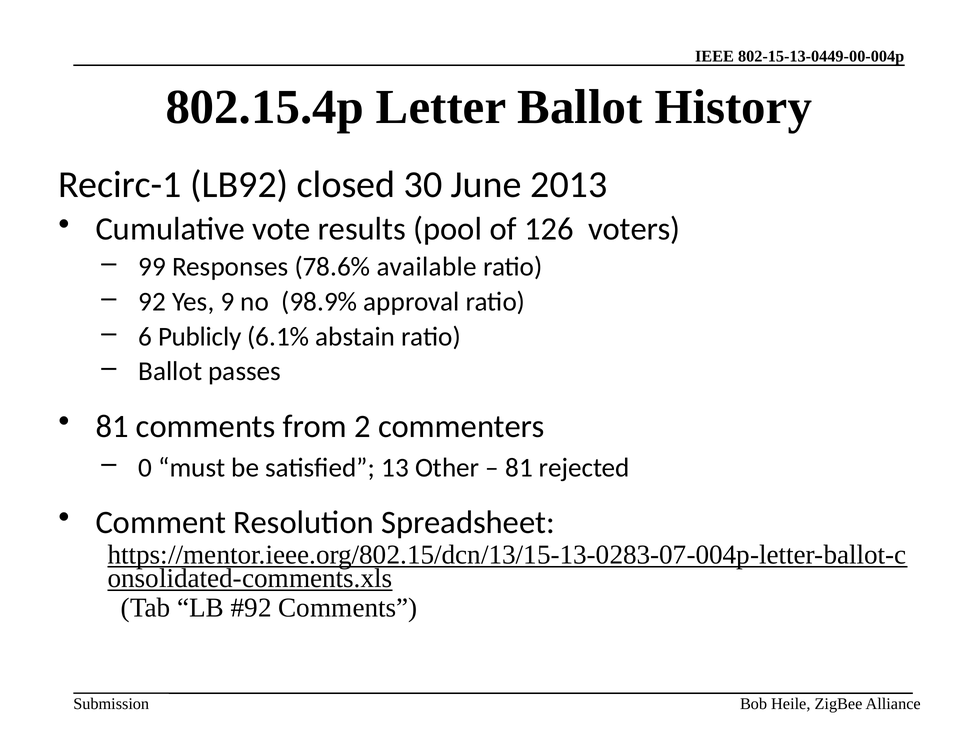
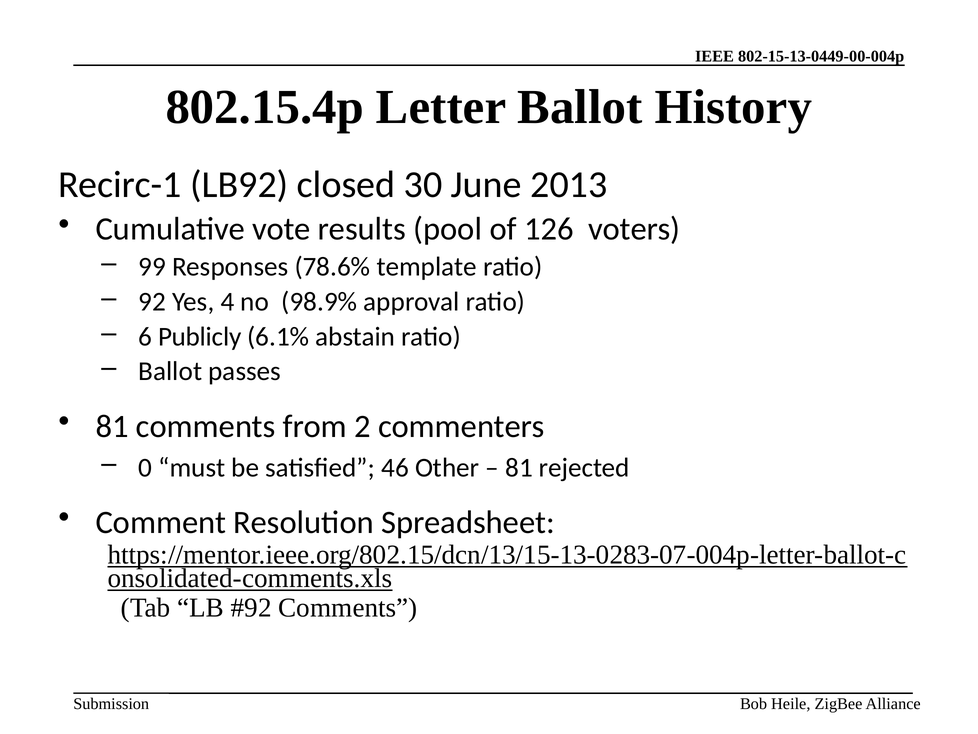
available: available -> template (427, 267)
9: 9 -> 4 (227, 302)
13: 13 -> 46 (395, 468)
